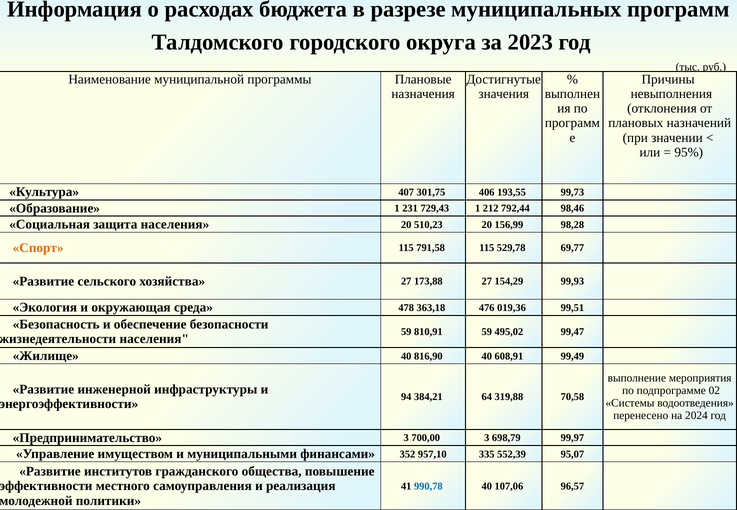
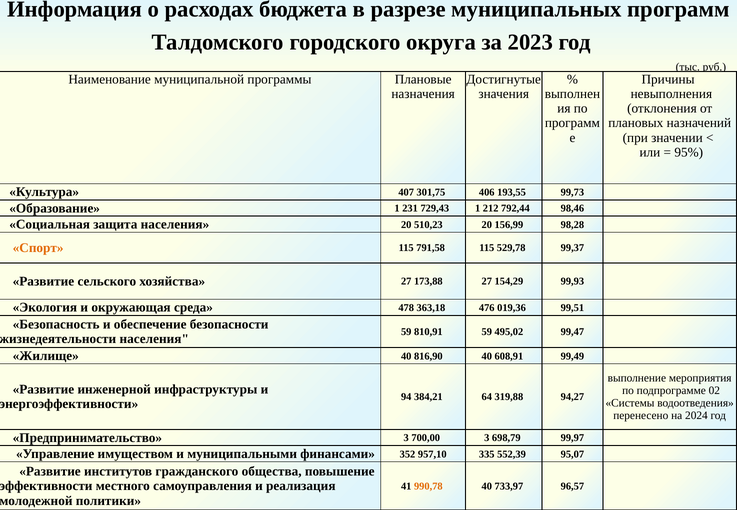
69,77: 69,77 -> 99,37 (572, 248)
70,58: 70,58 -> 94,27 (572, 397)
990,78 colour: blue -> orange (428, 486)
107,06: 107,06 -> 733,97 (509, 486)
